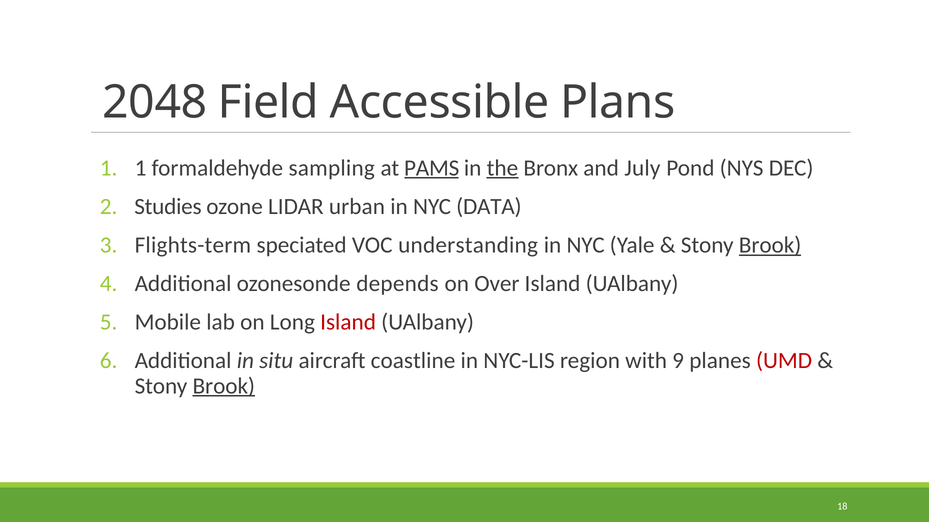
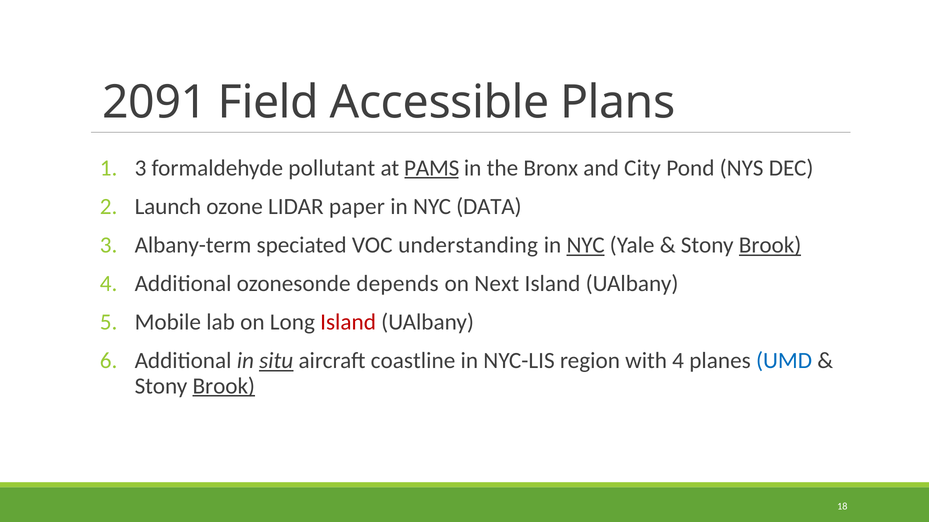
2048: 2048 -> 2091 (155, 102)
1: 1 -> 3 (141, 168)
sampling: sampling -> pollutant (332, 168)
the underline: present -> none (502, 168)
July: July -> City (642, 168)
Studies: Studies -> Launch (168, 207)
urban: urban -> paper (357, 207)
Flights-term: Flights-term -> Albany-term (193, 245)
NYC underline: none -> present (586, 245)
Over: Over -> Next (497, 284)
situ underline: none -> present (276, 361)
with 9: 9 -> 4 (678, 361)
UMD colour: red -> blue (784, 361)
